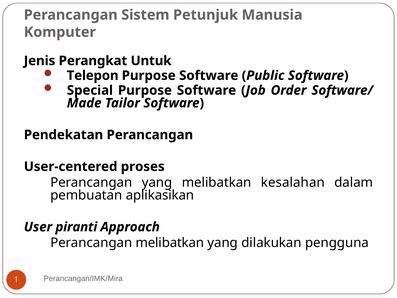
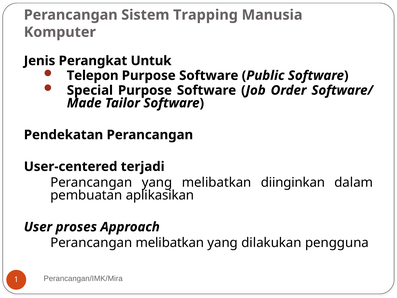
Petunjuk: Petunjuk -> Trapping (206, 15)
proses: proses -> terjadi (143, 166)
kesalahan: kesalahan -> diinginkan (293, 182)
piranti: piranti -> proses (76, 227)
